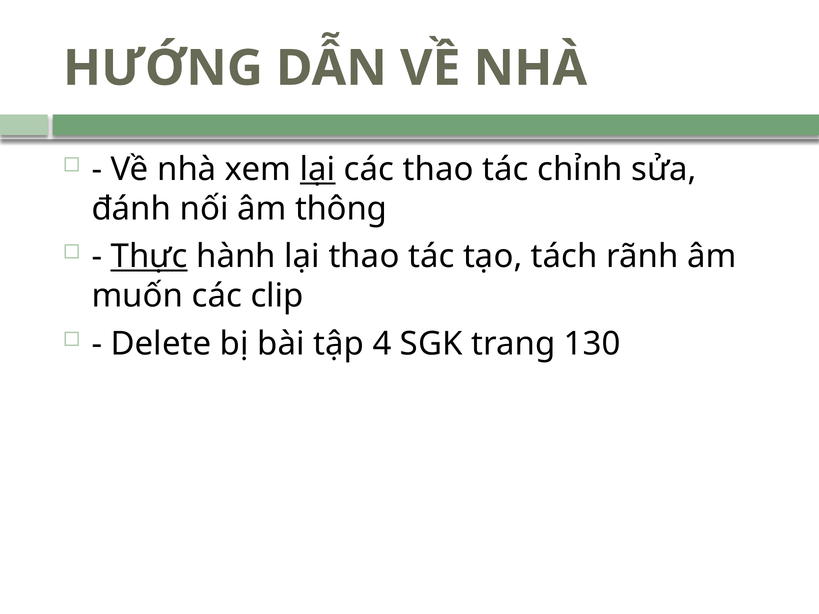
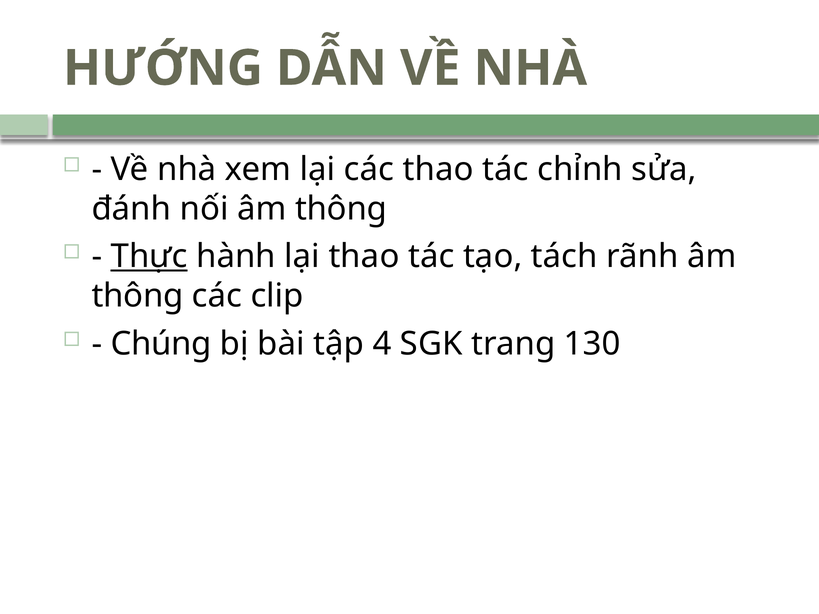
lại underline: present -> none (318, 169)
muốn: muốn -> thông (138, 296)
Delete: Delete -> Chúng (161, 344)
